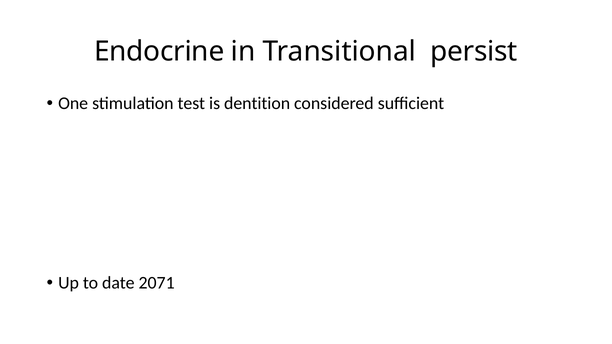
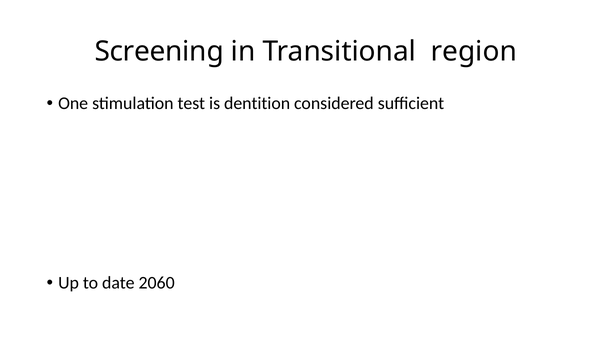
Endocrine: Endocrine -> Screening (159, 51)
persist: persist -> region (474, 51)
2071: 2071 -> 2060 (157, 283)
